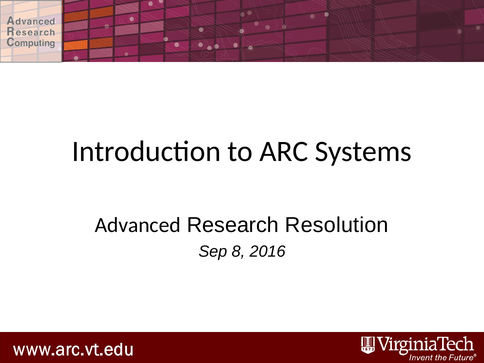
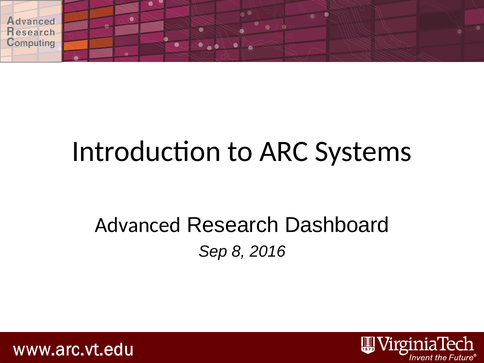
Resolution: Resolution -> Dashboard (337, 225)
